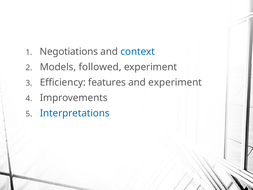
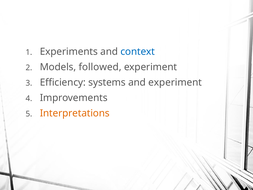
Negotiations: Negotiations -> Experiments (69, 52)
features: features -> systems (107, 82)
Interpretations colour: blue -> orange (75, 113)
